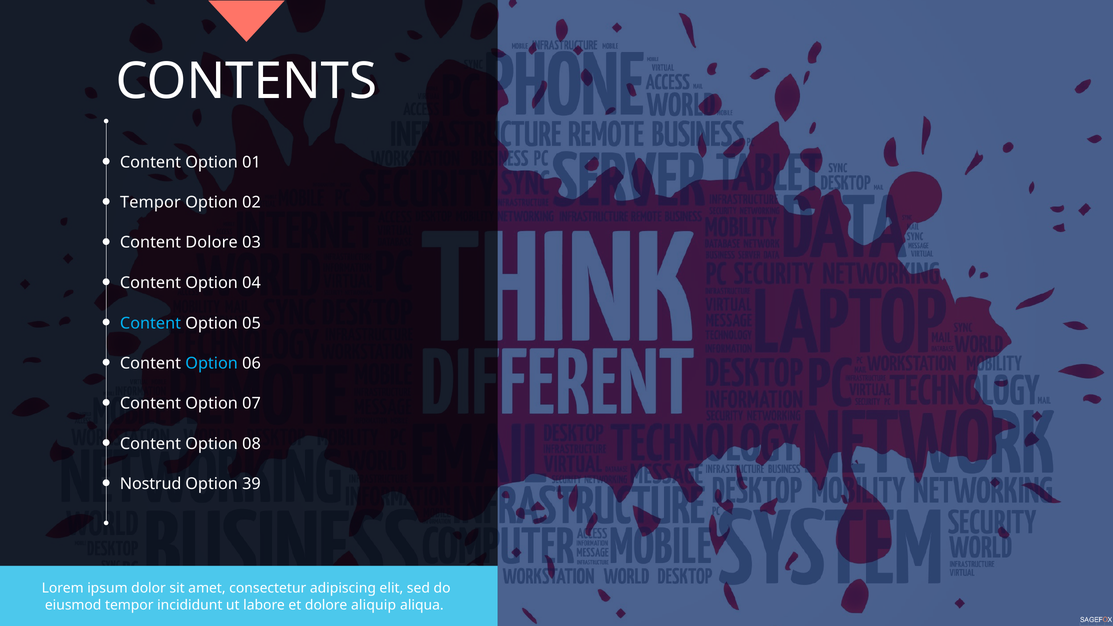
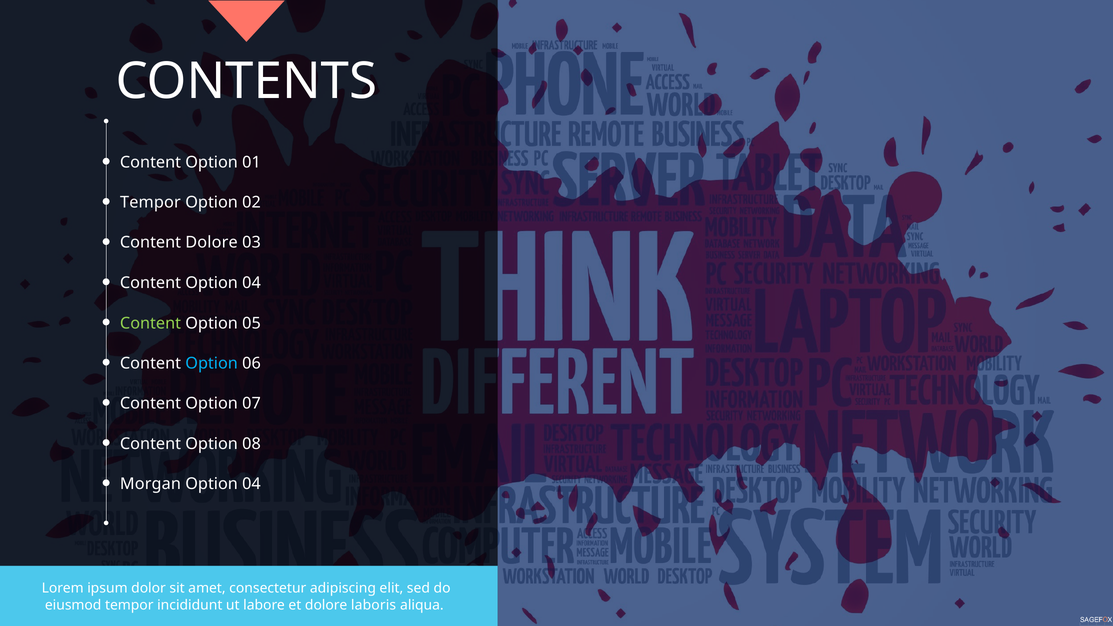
Content colour: light blue -> light green (151, 323)
Nostrud: Nostrud -> Morgan (150, 484)
39: 39 -> 04 (251, 484)
aliquip: aliquip -> laboris (374, 605)
